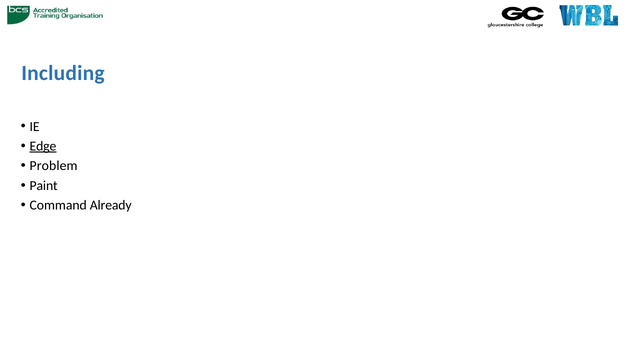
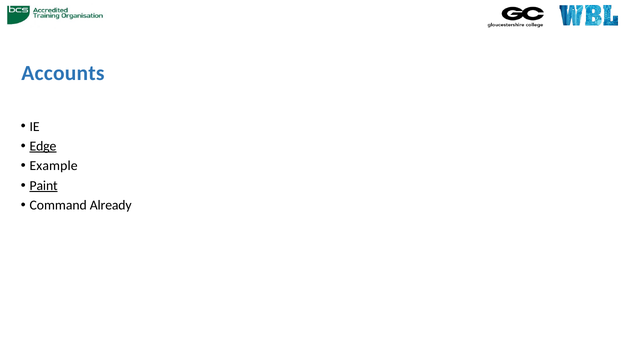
Including: Including -> Accounts (63, 73)
Problem: Problem -> Example (54, 166)
Paint underline: none -> present (44, 186)
